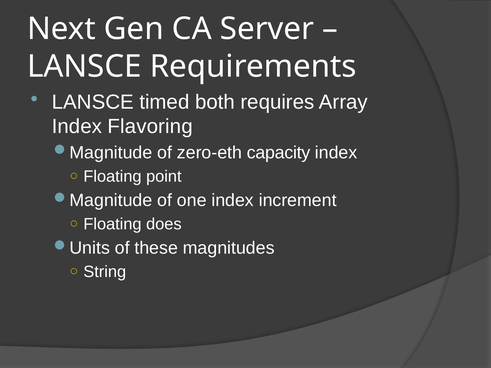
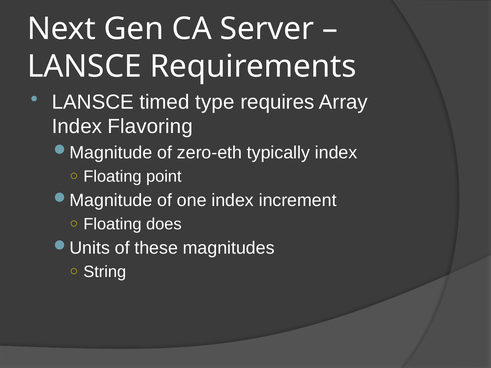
both: both -> type (215, 102)
capacity: capacity -> typically (278, 153)
